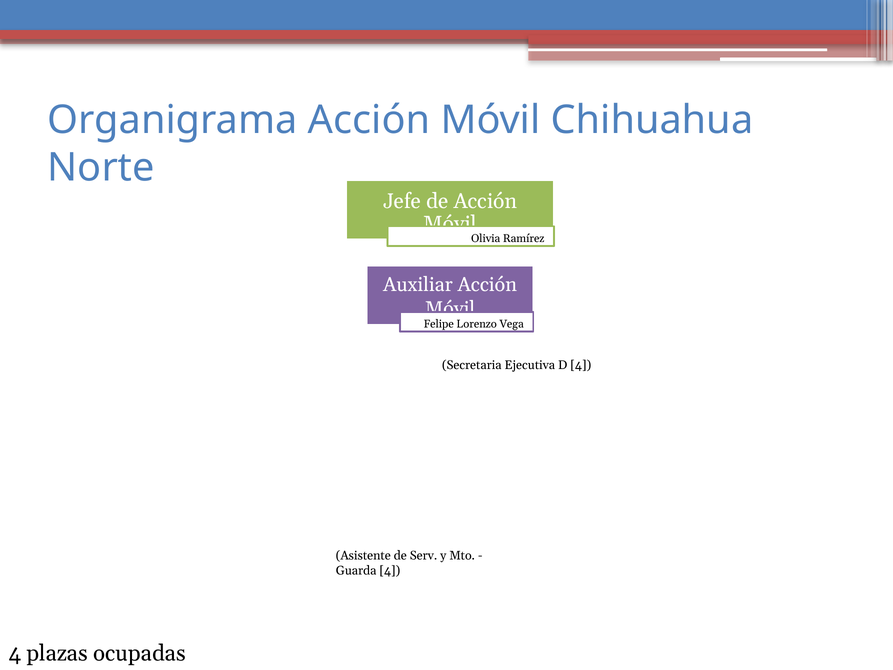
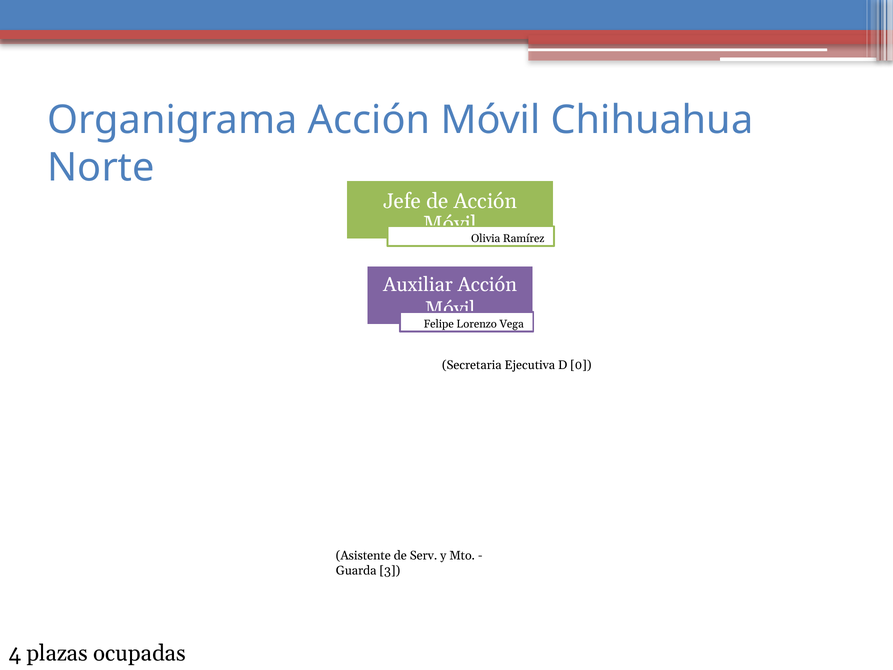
D 4: 4 -> 0 (581, 365)
Guarda 4: 4 -> 3 (390, 570)
